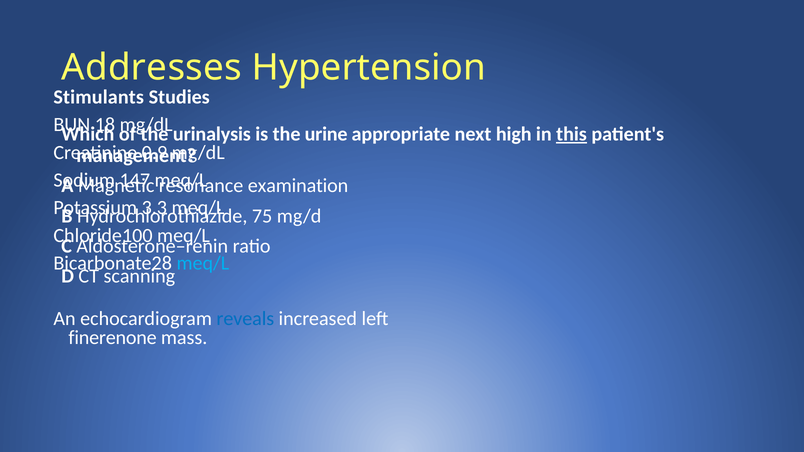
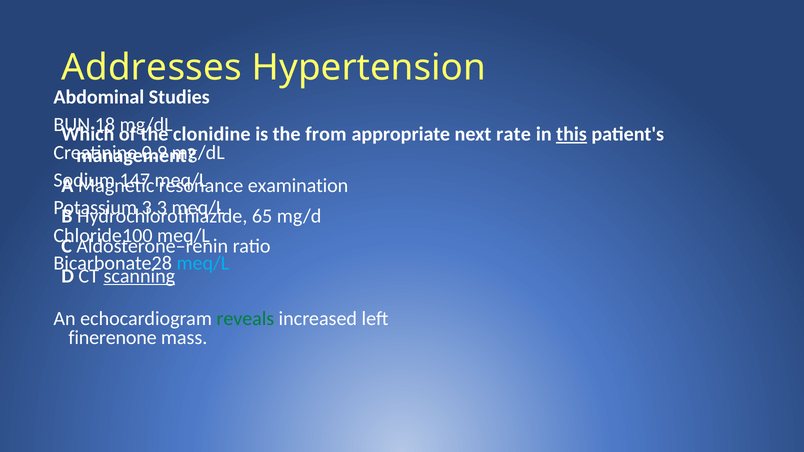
Stimulants: Stimulants -> Abdominal (99, 97)
urinalysis: urinalysis -> clonidine (212, 134)
urine: urine -> from (326, 134)
high: high -> rate (514, 134)
75: 75 -> 65 (262, 216)
scanning underline: none -> present (139, 276)
reveals colour: blue -> green (245, 319)
